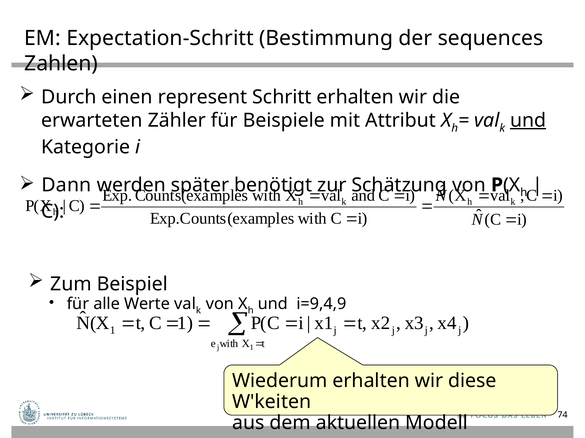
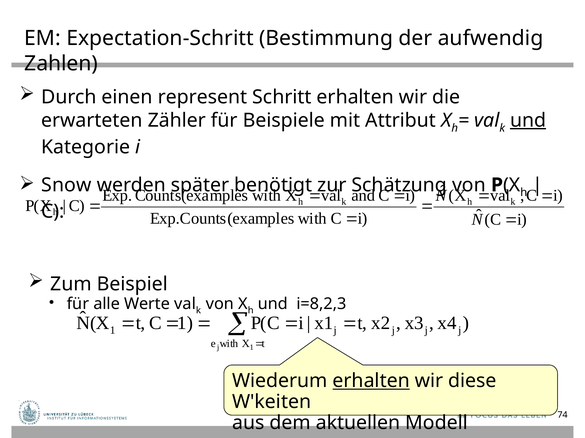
sequences: sequences -> aufwendig (491, 38)
Dann: Dann -> Snow (66, 185)
i=9,4,9: i=9,4,9 -> i=8,2,3 (321, 304)
erhalten underline: none -> present (371, 381)
